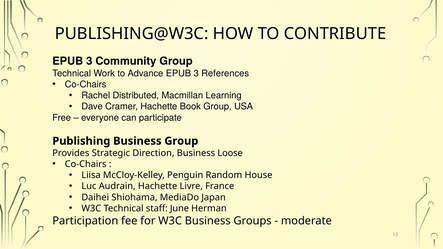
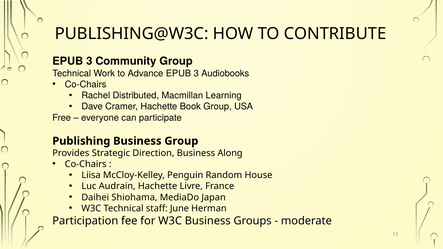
References: References -> Audiobooks (225, 73)
Loose: Loose -> Along (230, 153)
